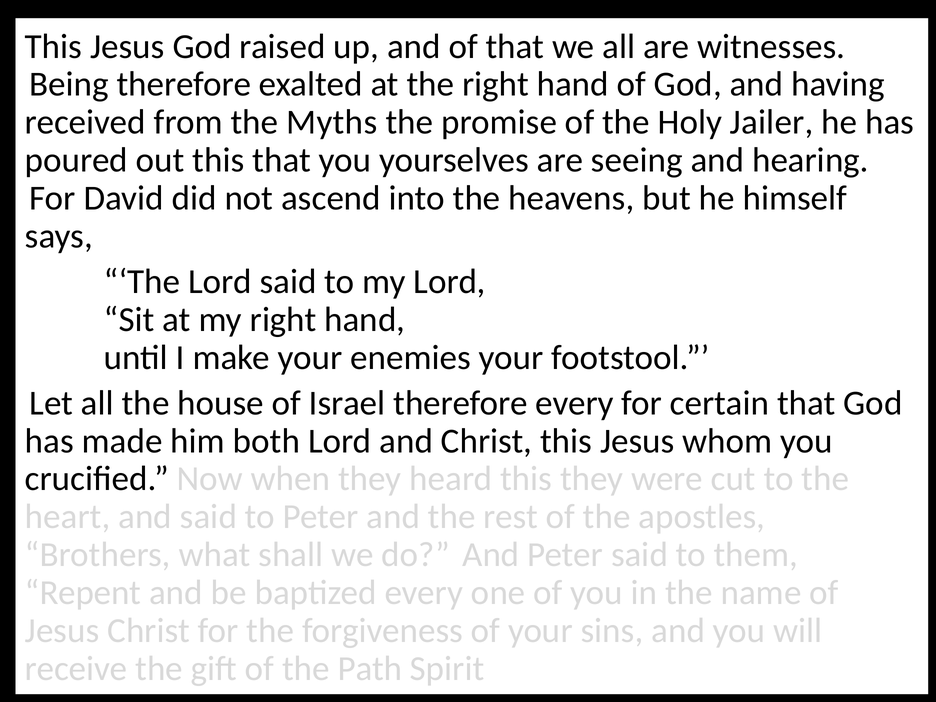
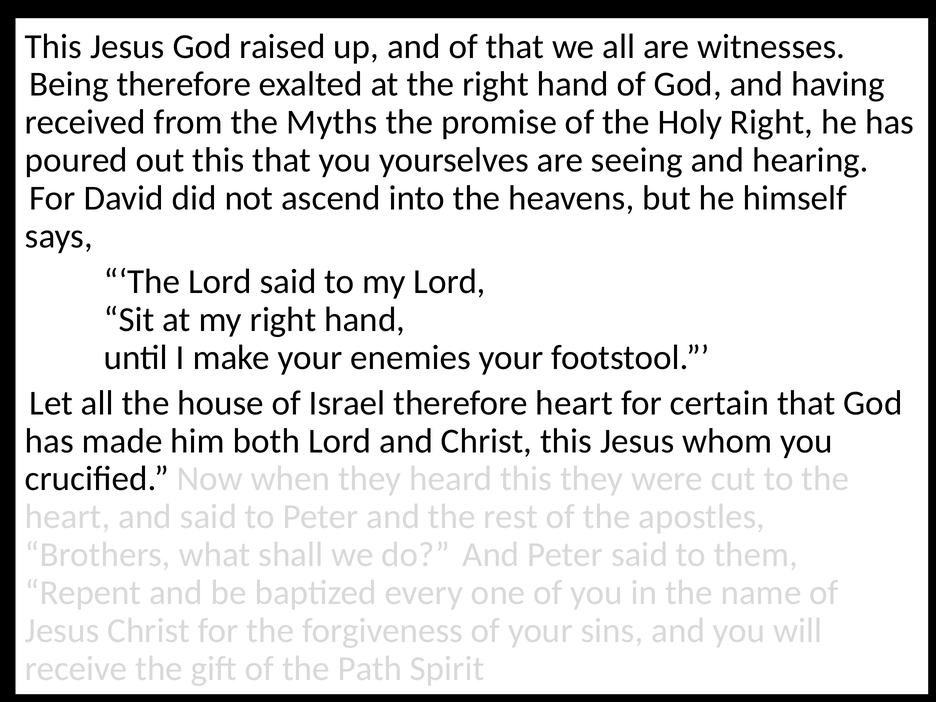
Holy Jailer: Jailer -> Right (772, 122)
therefore every: every -> heart (574, 403)
